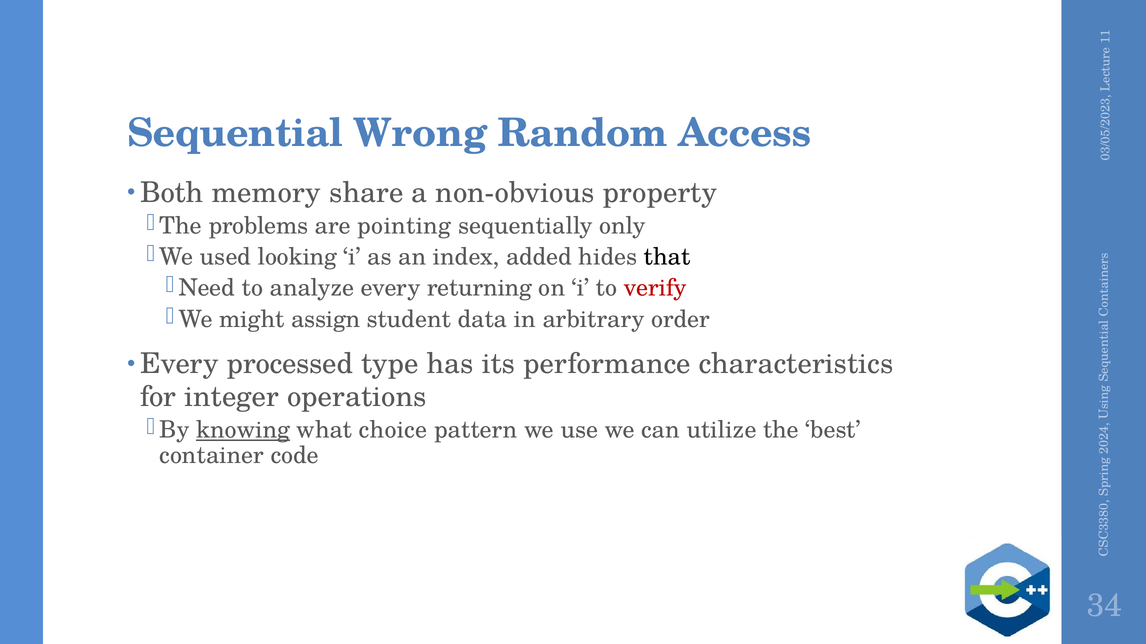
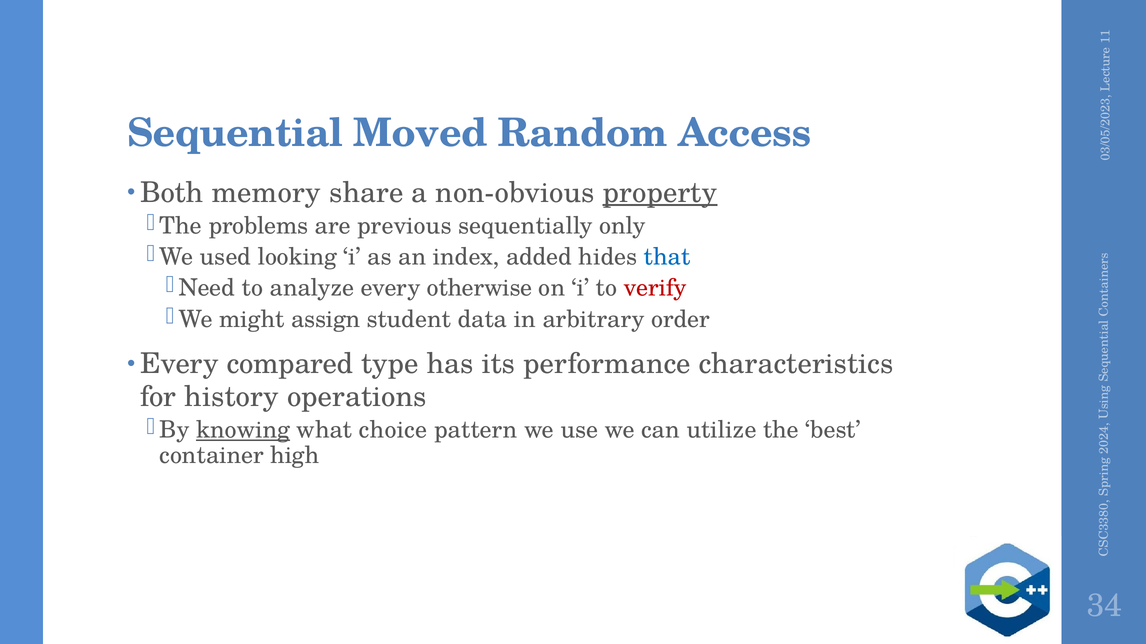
Wrong: Wrong -> Moved (421, 133)
property underline: none -> present (660, 193)
pointing: pointing -> previous (404, 226)
that colour: black -> blue (667, 257)
returning: returning -> otherwise (480, 288)
processed: processed -> compared (290, 364)
integer: integer -> history (232, 397)
code: code -> high (295, 456)
